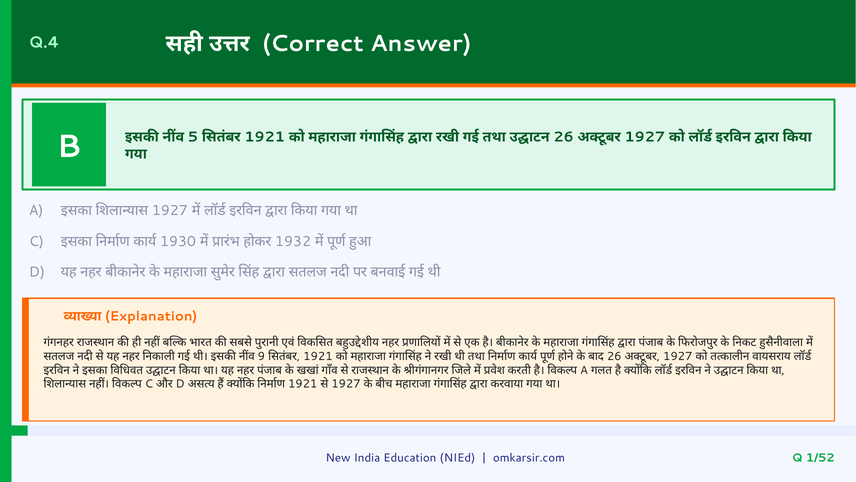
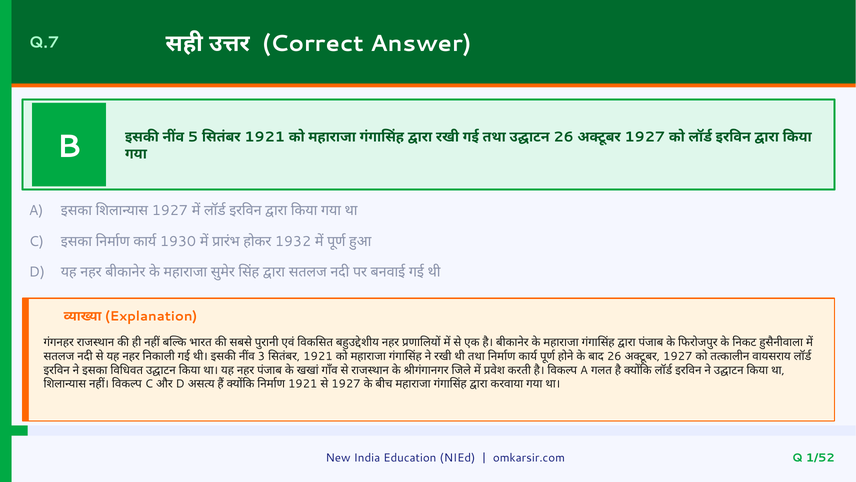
Q.4: Q.4 -> Q.7 (44, 42)
9: 9 -> 3 (261, 356)
